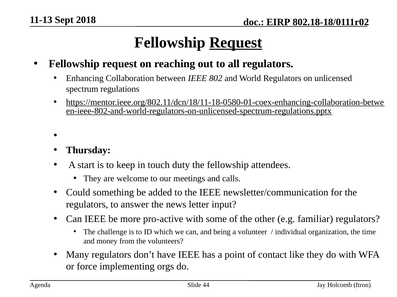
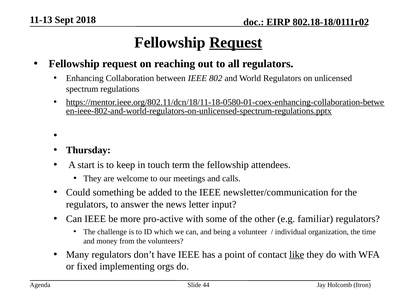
duty: duty -> term (181, 165)
like underline: none -> present (297, 255)
force: force -> fixed (87, 267)
